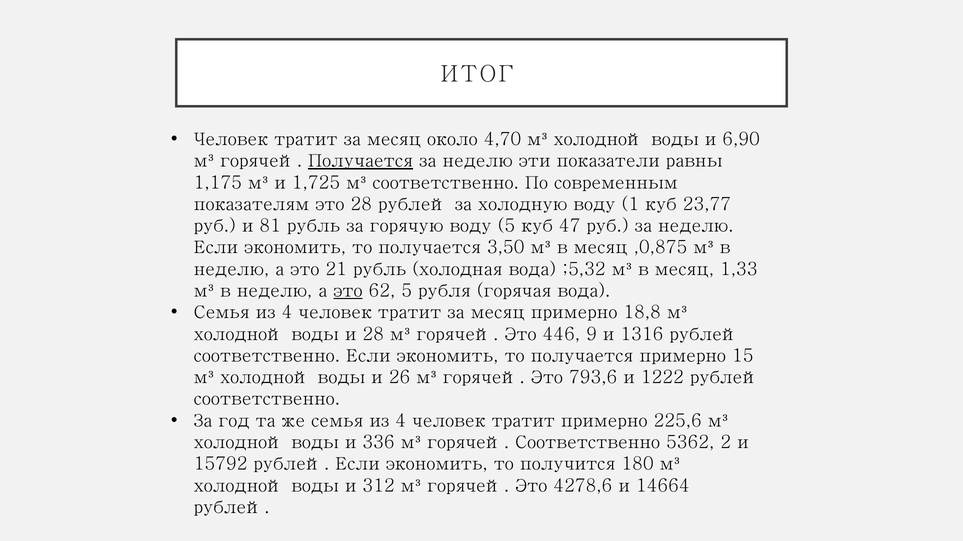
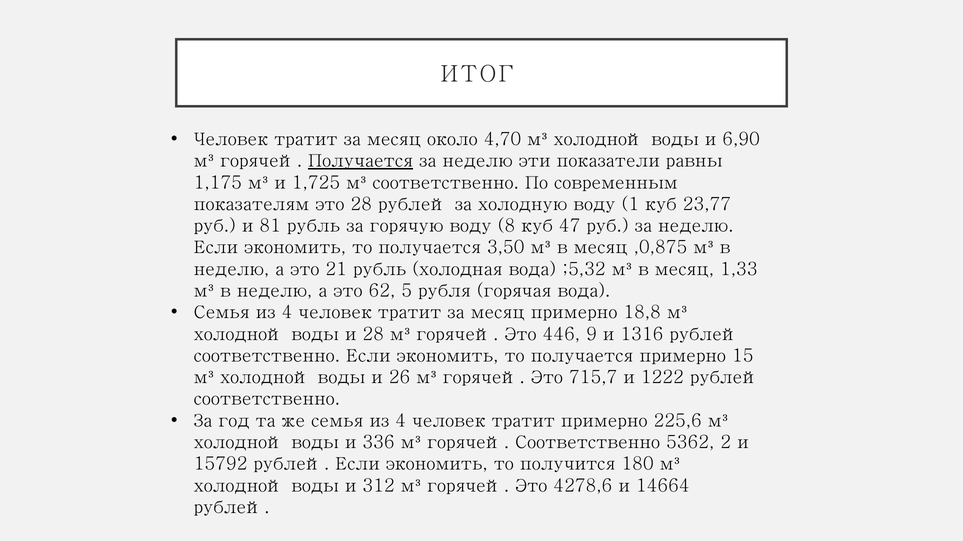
воду 5: 5 -> 8 (506, 226)
это underline: present -> none (348, 291)
793,6: 793,6 -> 715,7 (593, 378)
